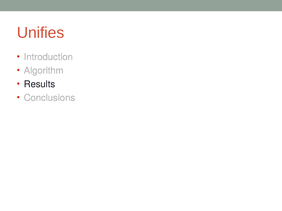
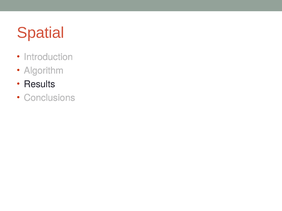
Unifies: Unifies -> Spatial (41, 33)
